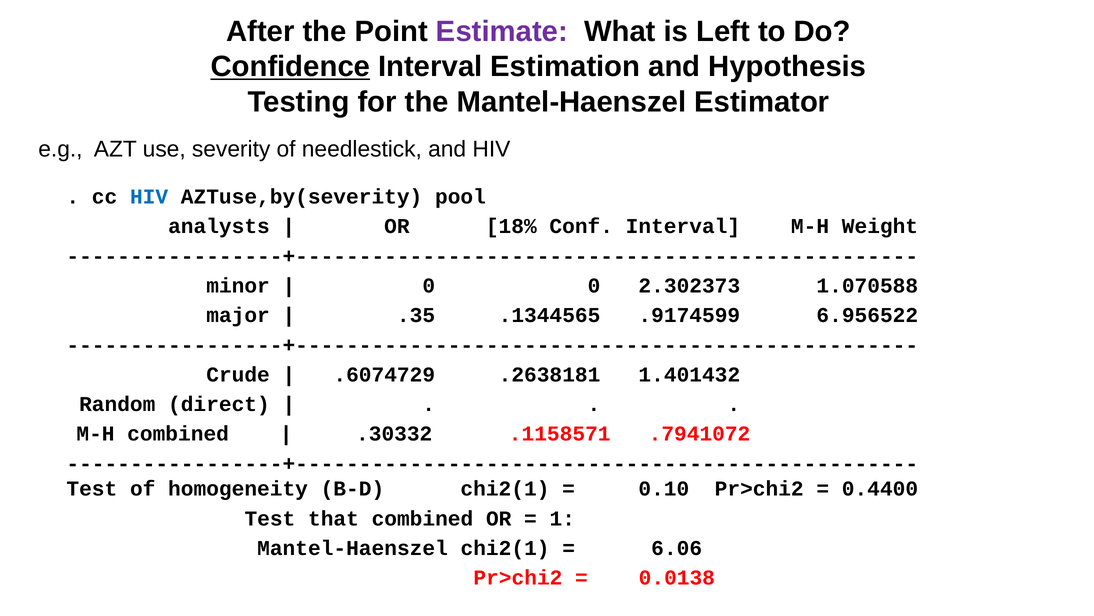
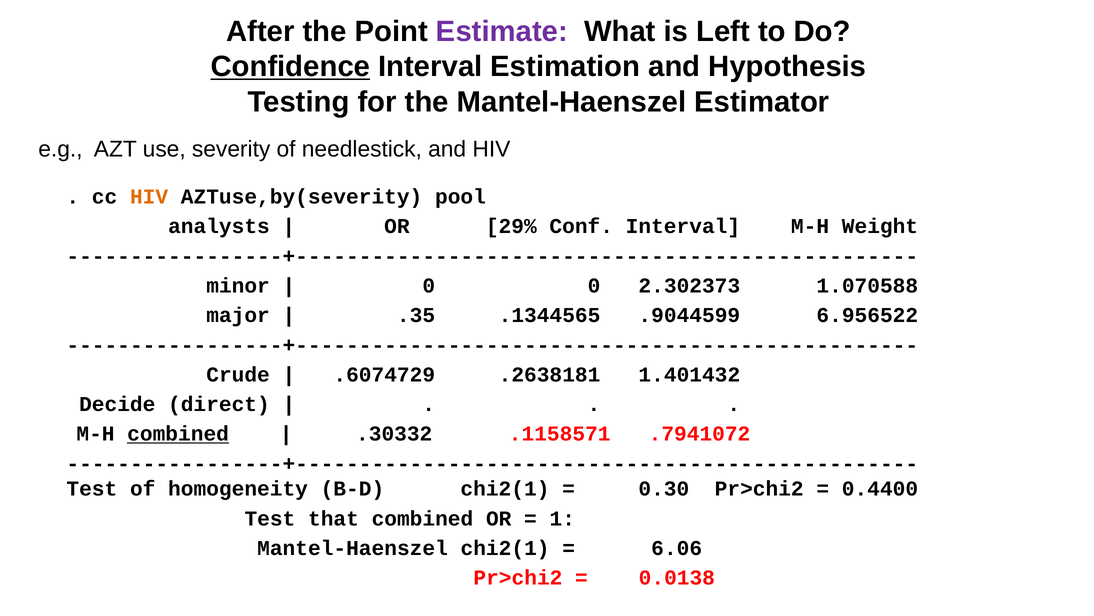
HIV colour: blue -> orange (149, 197)
18%: 18% -> 29% (511, 226)
.9174599: .9174599 -> .9044599 (689, 315)
Random: Random -> Decide (117, 404)
combined underline: none -> present (178, 433)
0.10: 0.10 -> 0.30 (664, 488)
